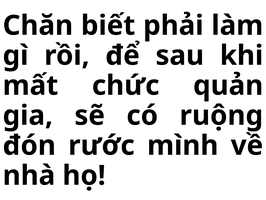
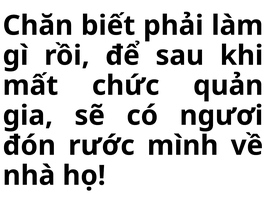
ruộng: ruộng -> ngươi (221, 115)
